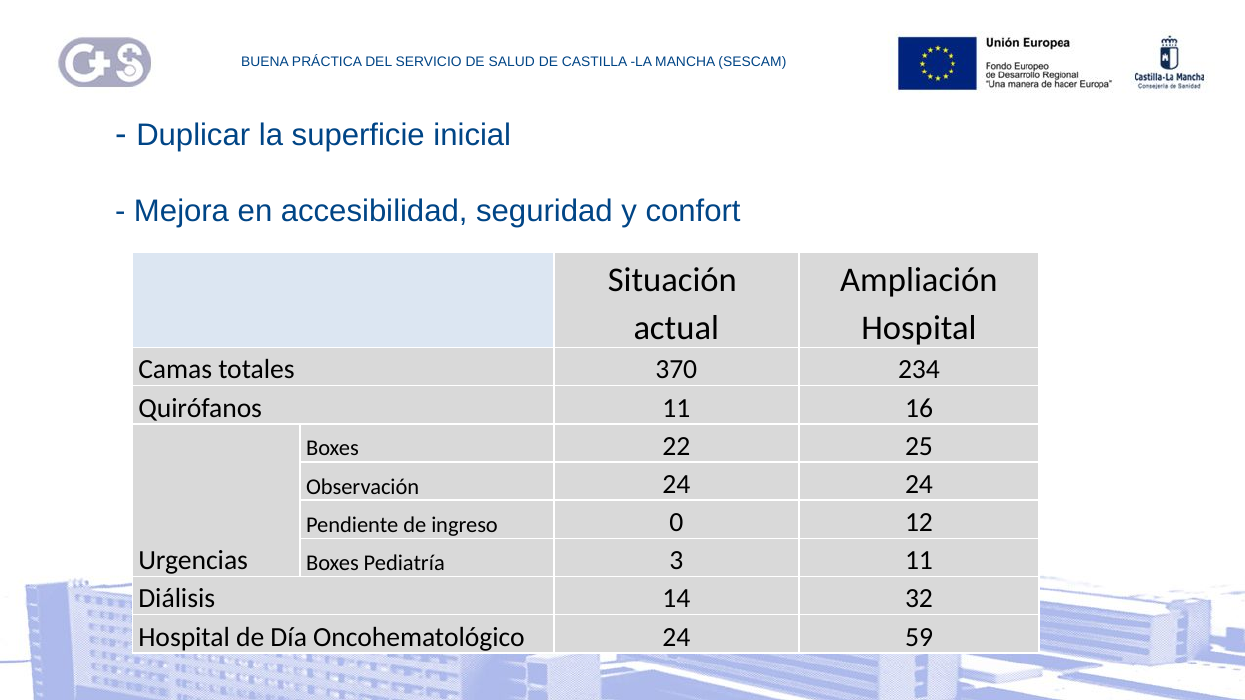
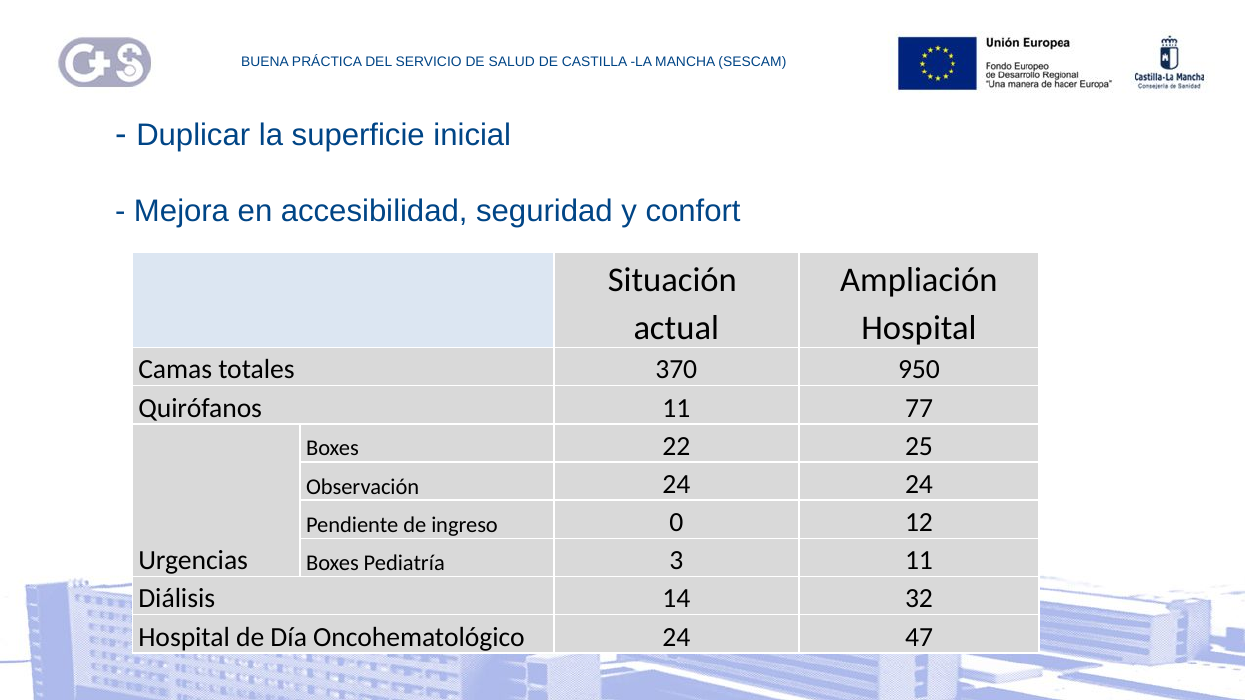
234: 234 -> 950 (919, 370)
16: 16 -> 77 (919, 408)
59: 59 -> 47 (919, 637)
